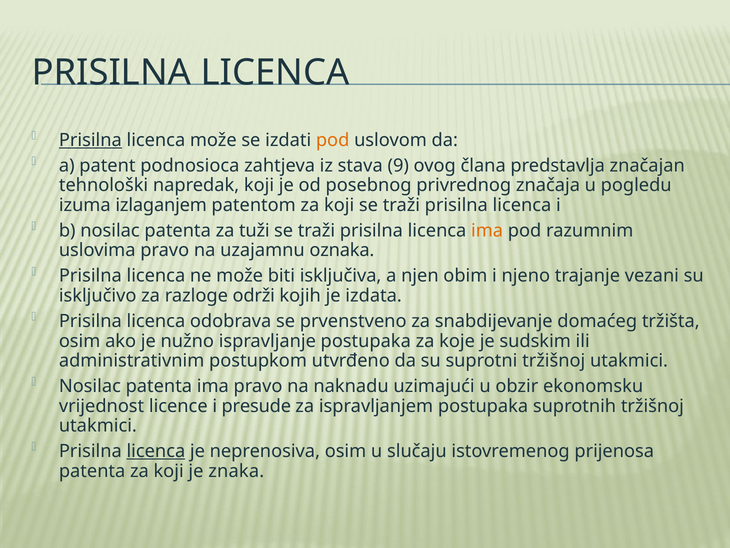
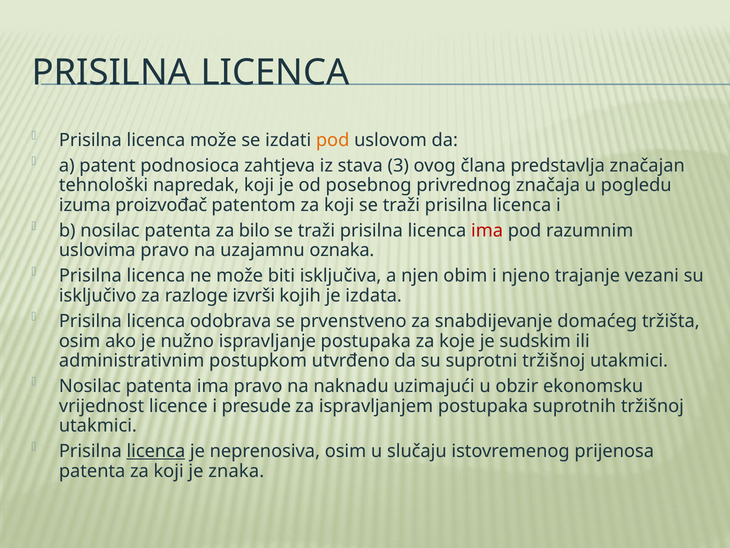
Prisilna underline: present -> none (90, 140)
9: 9 -> 3 (398, 165)
izlaganjem: izlaganjem -> proizvođač (161, 205)
tuži: tuži -> bilo (254, 230)
ima colour: orange -> red (487, 230)
održi: održi -> izvrši (254, 295)
